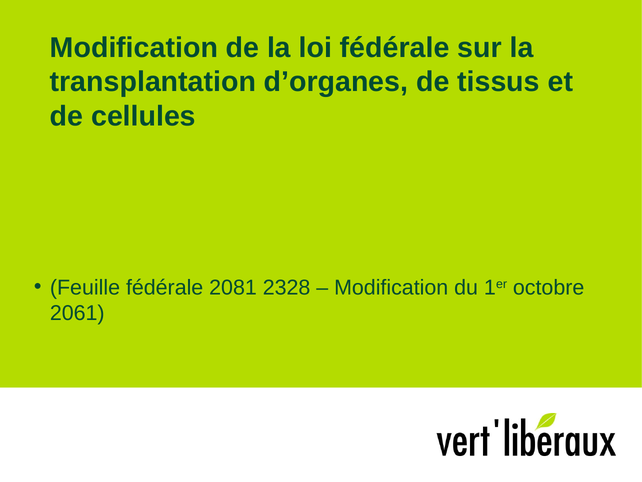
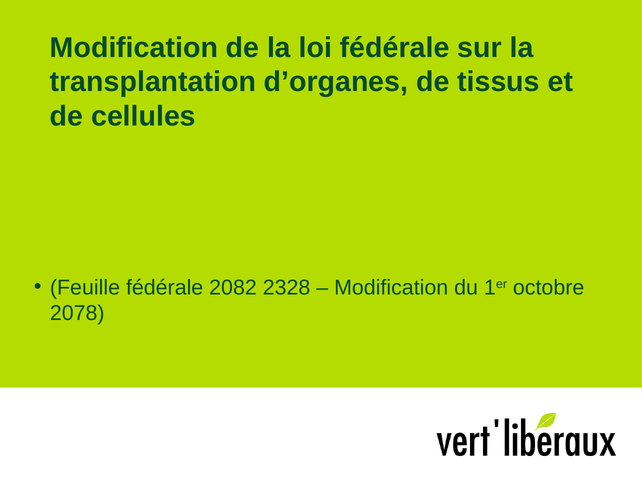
2081: 2081 -> 2082 (233, 287)
2061: 2061 -> 2078 (77, 313)
